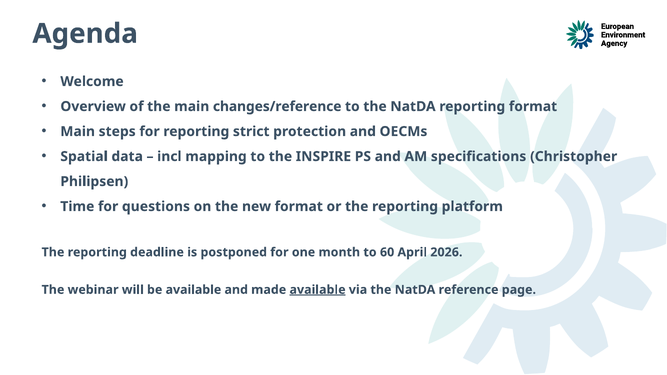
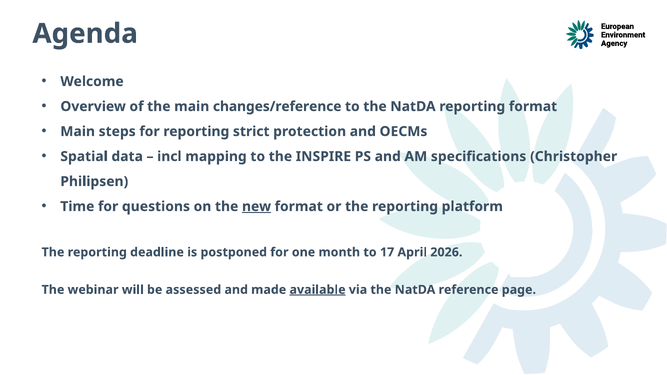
new underline: none -> present (257, 207)
60: 60 -> 17 (387, 252)
be available: available -> assessed (193, 290)
